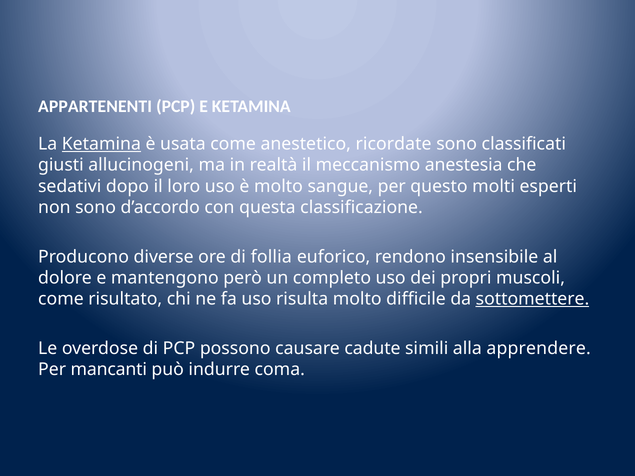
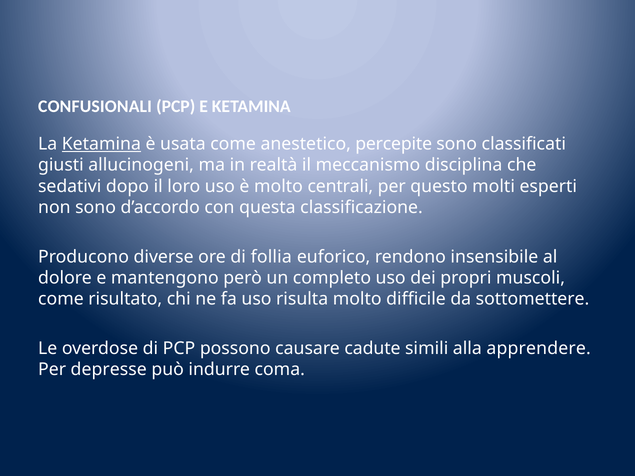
APPARTENENTI: APPARTENENTI -> CONFUSIONALI (95, 107)
ricordate: ricordate -> percepite (394, 144)
anestesia: anestesia -> disciplina (464, 165)
sangue: sangue -> centrali (340, 186)
sottomettere underline: present -> none (533, 299)
mancanti: mancanti -> depresse (109, 370)
